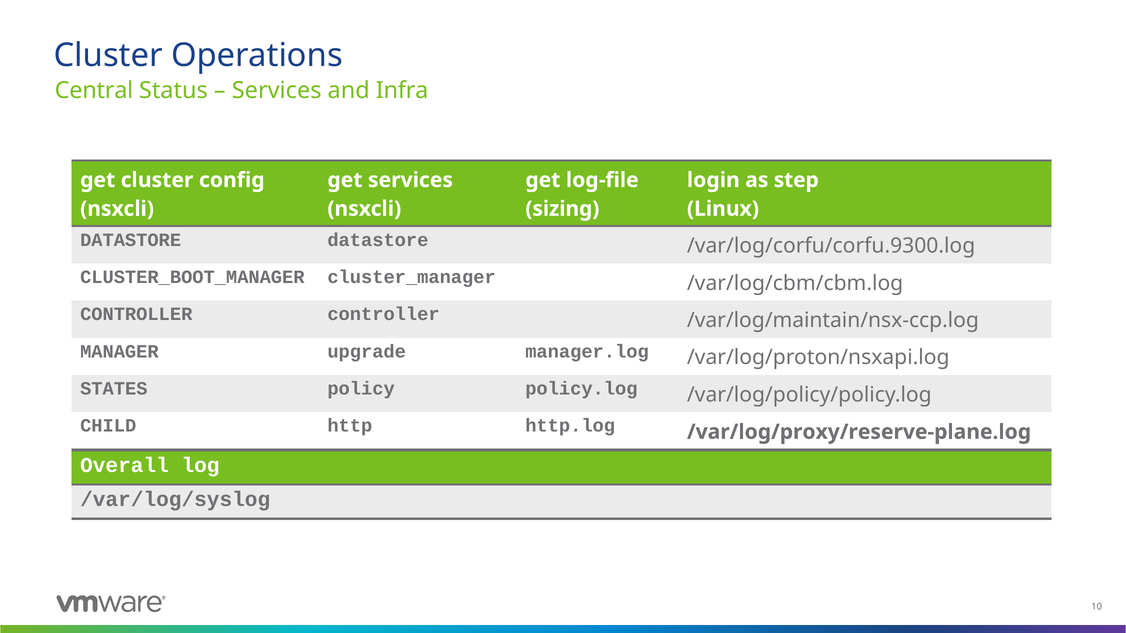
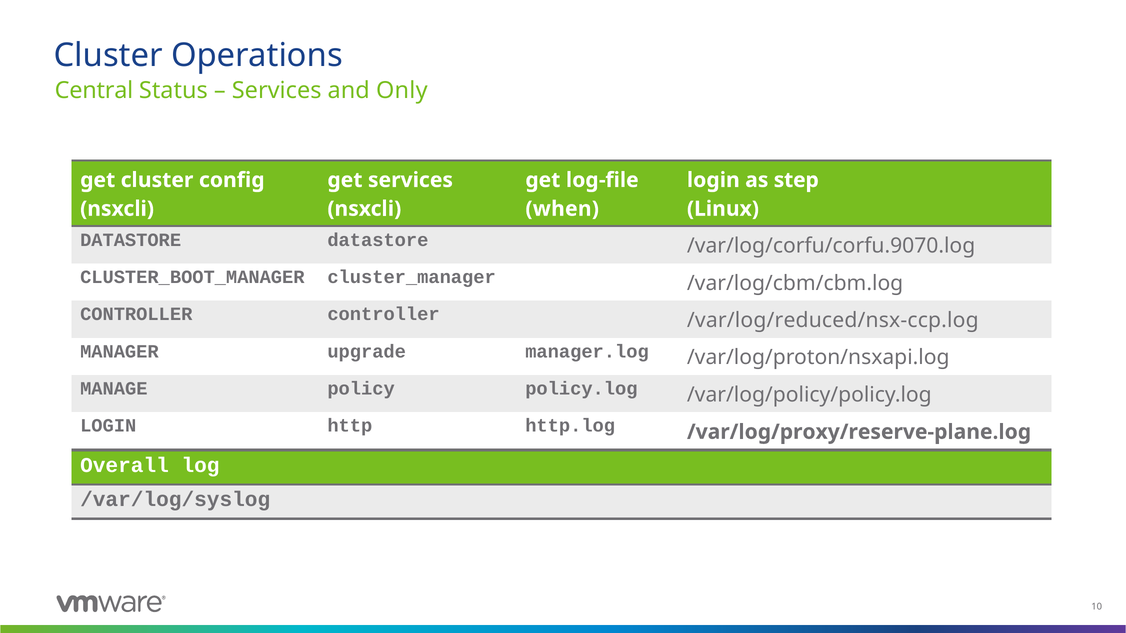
Infra: Infra -> Only (402, 91)
sizing: sizing -> when (562, 209)
/var/log/corfu/corfu.9300.log: /var/log/corfu/corfu.9300.log -> /var/log/corfu/corfu.9070.log (831, 246)
/var/log/maintain/nsx-ccp.log: /var/log/maintain/nsx-ccp.log -> /var/log/reduced/nsx-ccp.log (833, 321)
STATES: STATES -> MANAGE (114, 389)
CHILD: CHILD -> LOGIN (108, 426)
